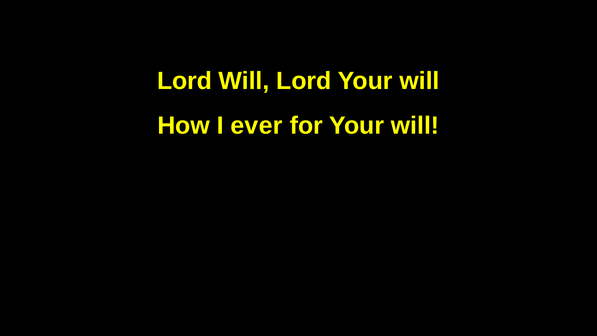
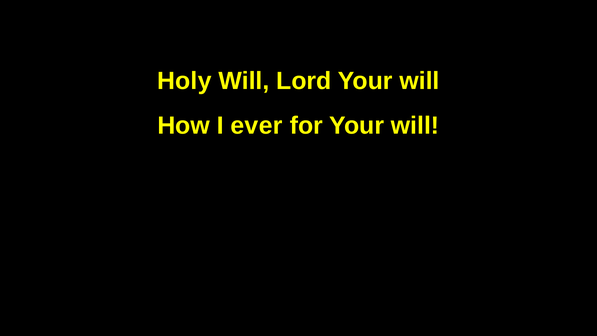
Lord: Lord -> Holy (184, 81)
